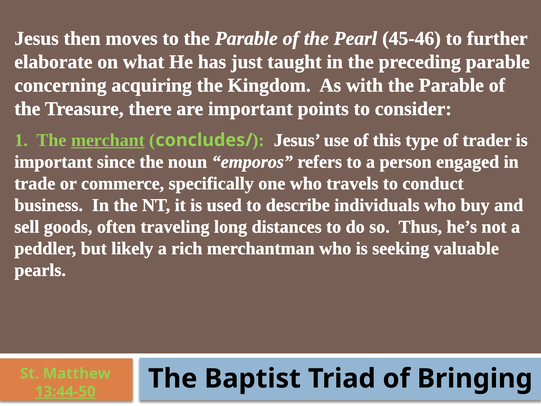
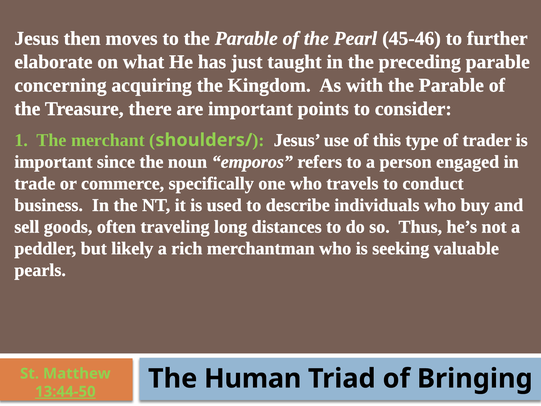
merchant underline: present -> none (108, 140)
concludes/: concludes/ -> shoulders/ (204, 140)
Baptist: Baptist -> Human (253, 378)
